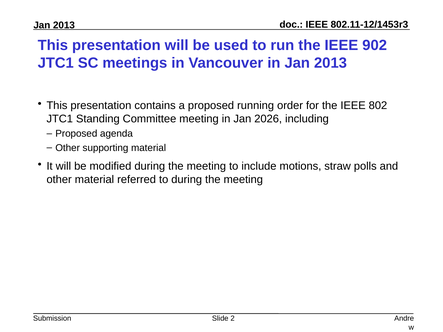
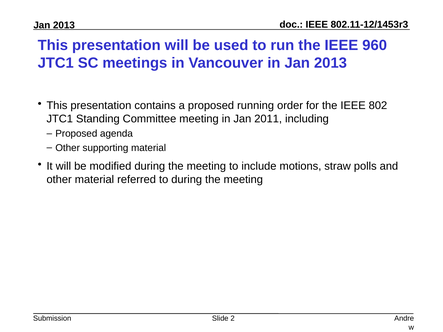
902: 902 -> 960 (375, 45)
2026: 2026 -> 2011 (268, 119)
